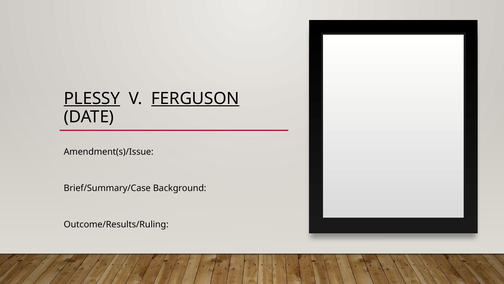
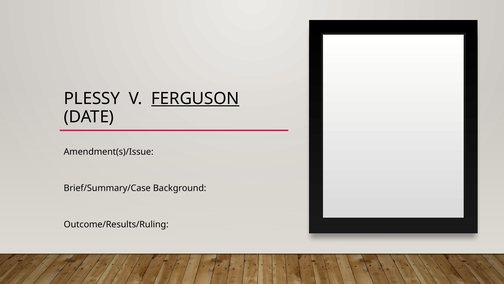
PLESSY underline: present -> none (92, 99)
